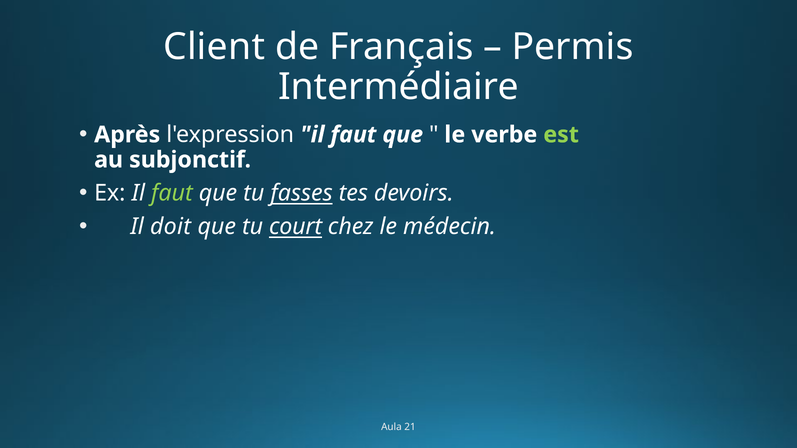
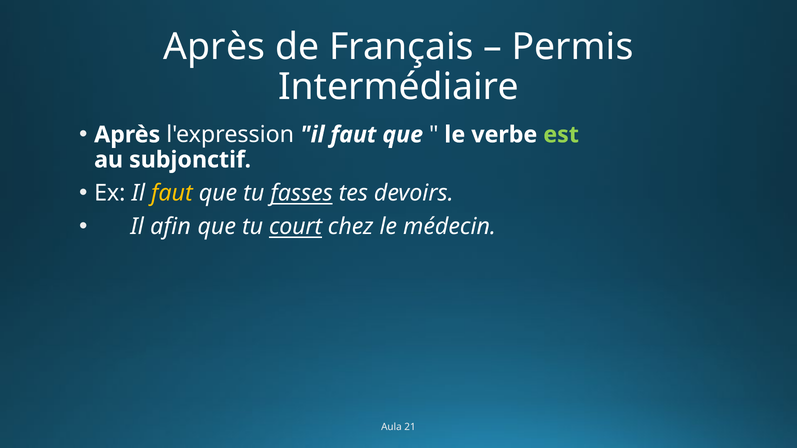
Client: Client -> Après (214, 47)
faut colour: light green -> yellow (172, 193)
doit: doit -> afin (171, 227)
